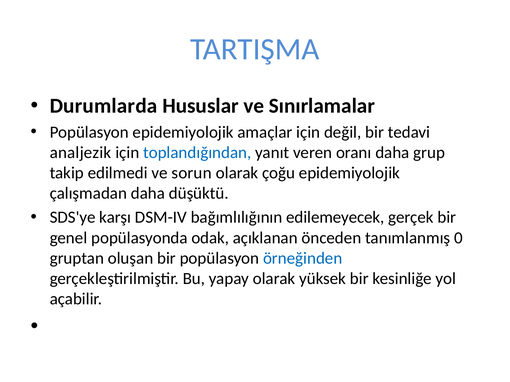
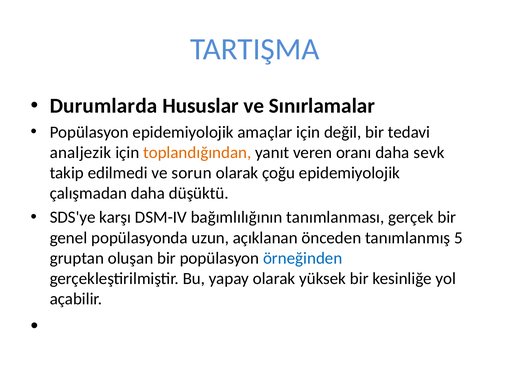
toplandığından colour: blue -> orange (197, 153)
grup: grup -> sevk (429, 153)
edilemeyecek: edilemeyecek -> tanımlanması (335, 218)
odak: odak -> uzun (210, 238)
0: 0 -> 5 (458, 238)
